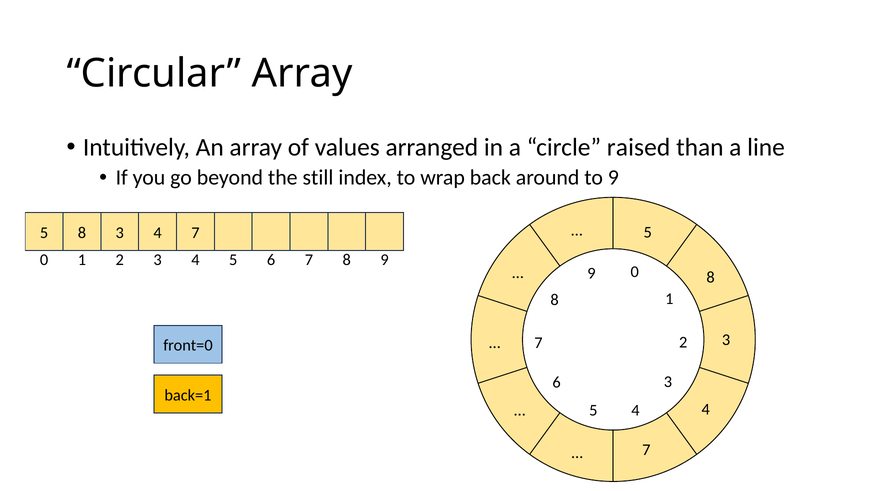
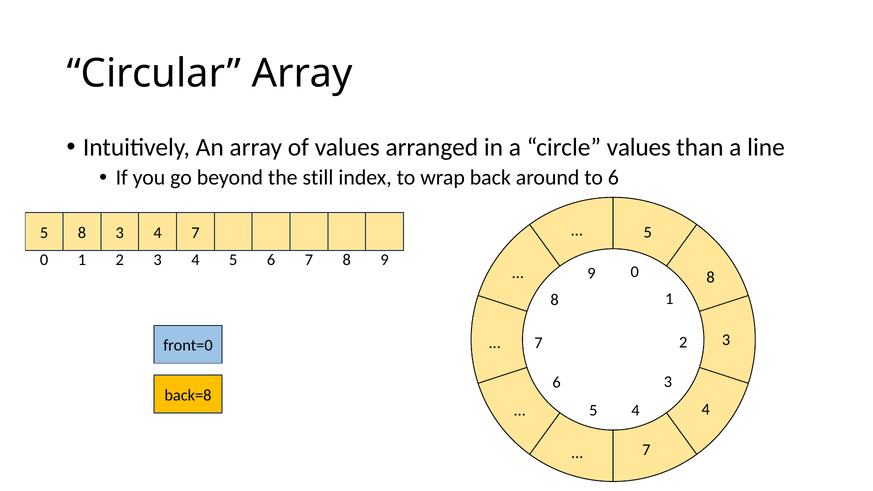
circle raised: raised -> values (639, 148)
to 9: 9 -> 6 (613, 178)
back=1: back=1 -> back=8 (188, 395)
